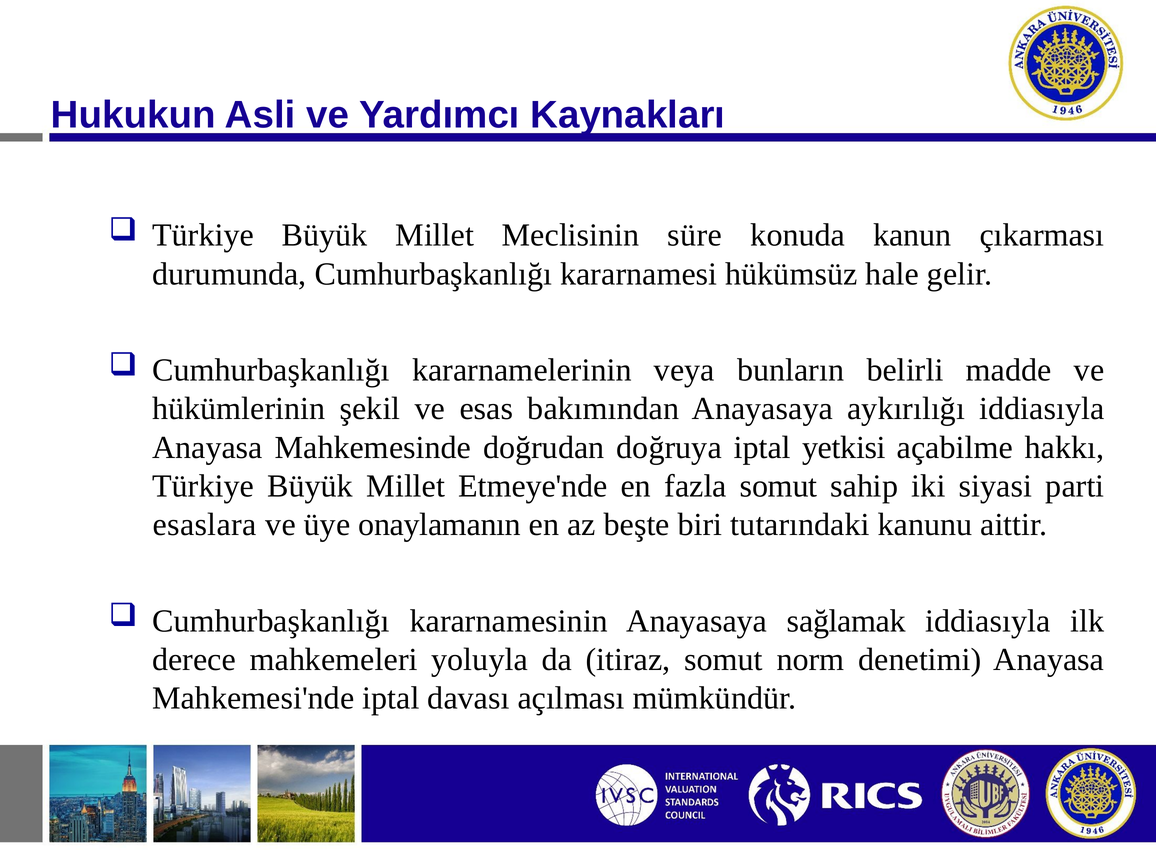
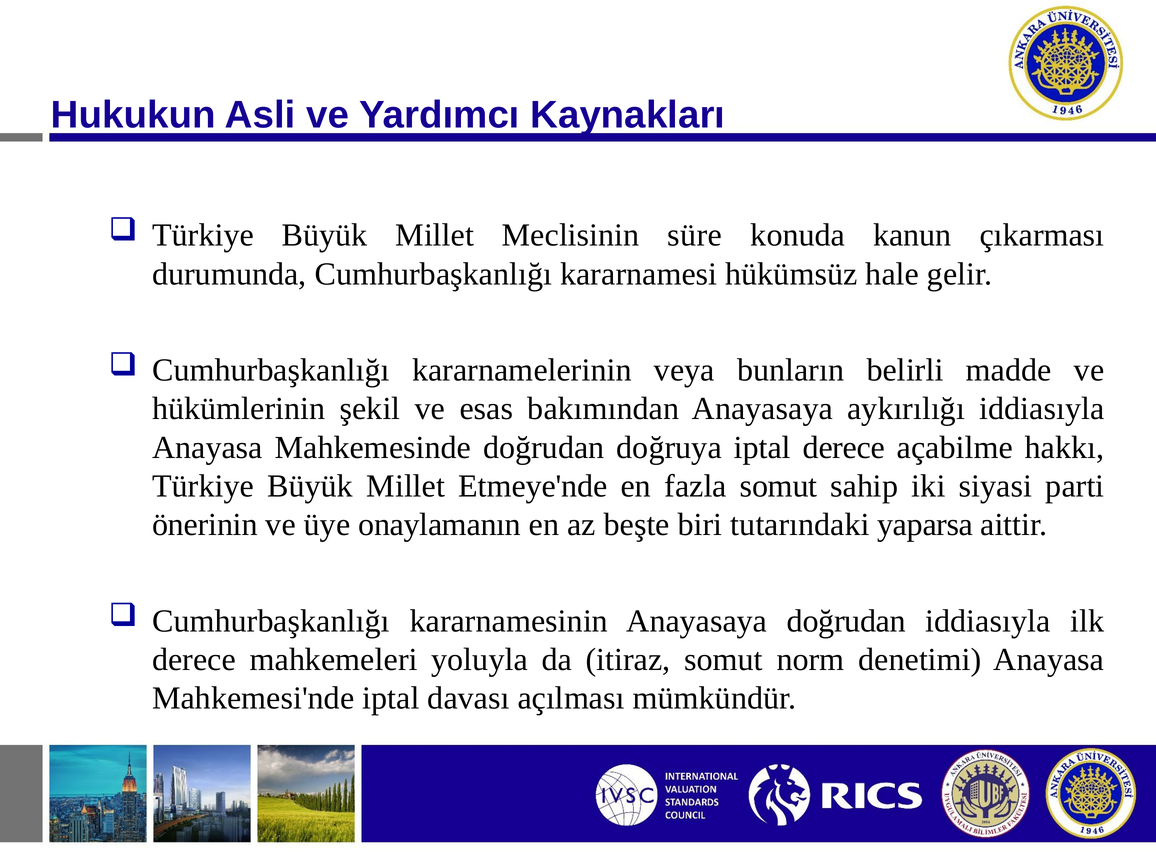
iptal yetkisi: yetkisi -> derece (844, 447)
esaslara: esaslara -> önerinin (205, 525)
kanunu: kanunu -> yaparsa (925, 525)
Anayasaya sağlamak: sağlamak -> doğrudan (846, 621)
